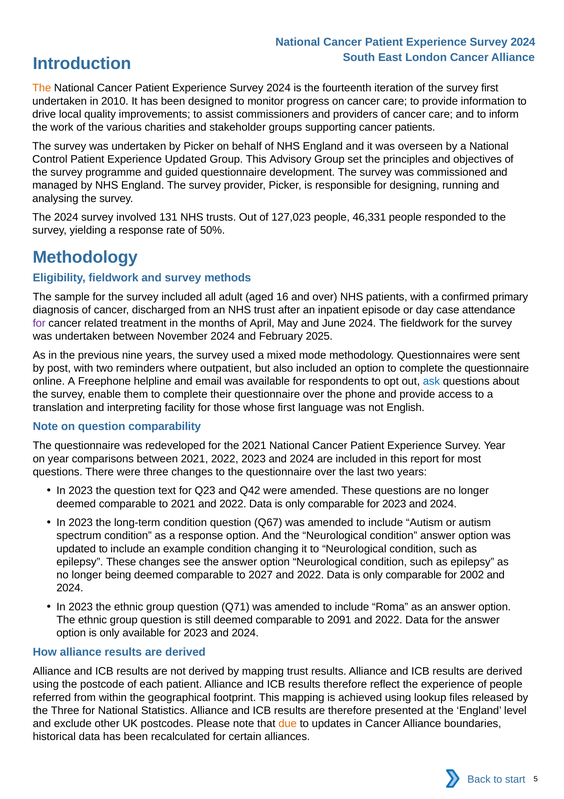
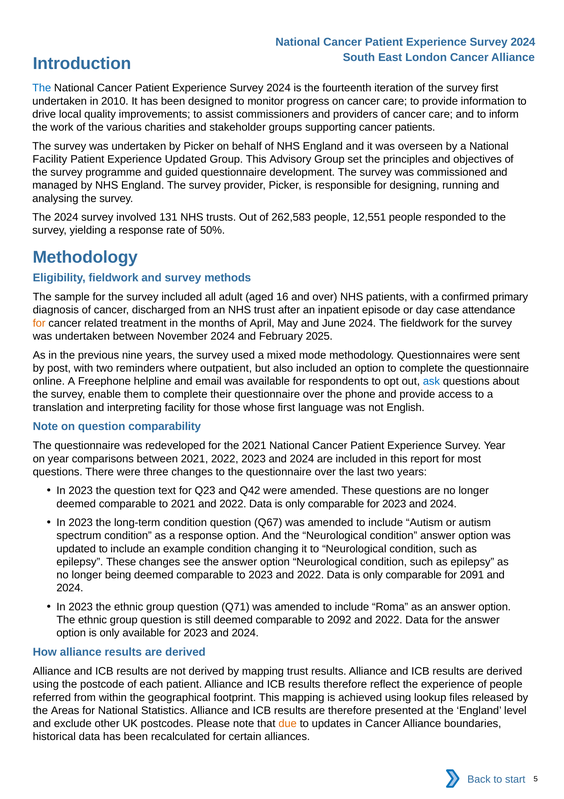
The colour: orange -> blue (42, 88)
Control: Control -> Facility (50, 159)
127,023: 127,023 -> 262,583 (291, 217)
46,331: 46,331 -> 12,551 (369, 217)
for colour: purple -> orange (39, 323)
to 2027: 2027 -> 2023 (261, 574)
2002: 2002 -> 2091 (472, 574)
2091: 2091 -> 2092 (339, 619)
the Three: Three -> Areas (65, 710)
